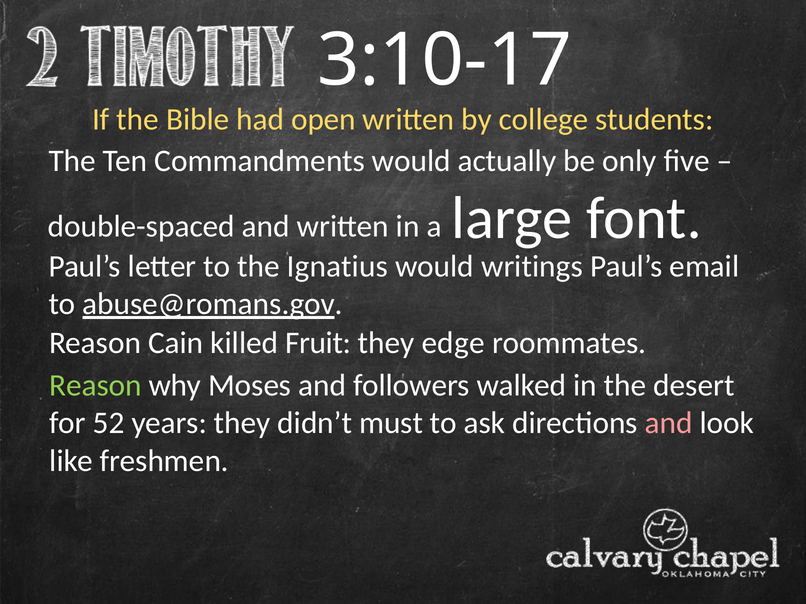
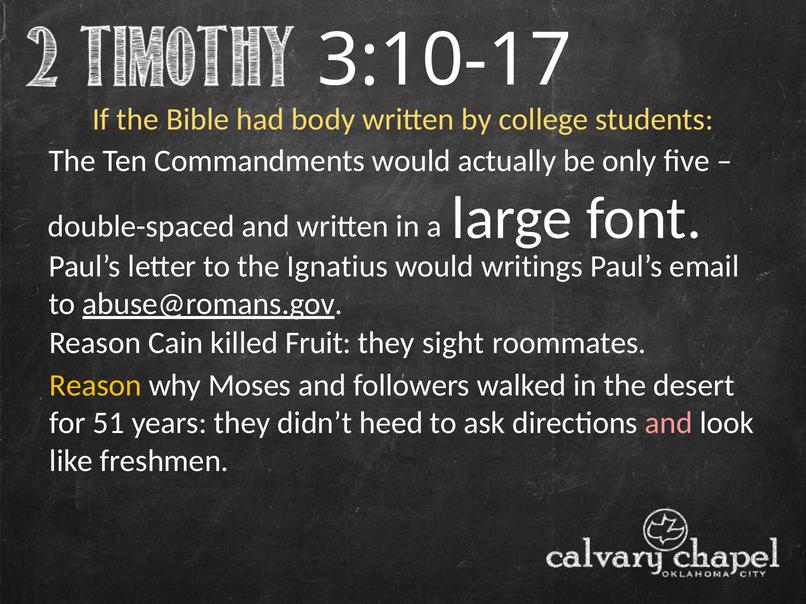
open: open -> body (323, 120)
edge: edge -> sight (453, 343)
Reason colour: light green -> yellow (96, 386)
52: 52 -> 51 (109, 423)
must: must -> heed (391, 423)
